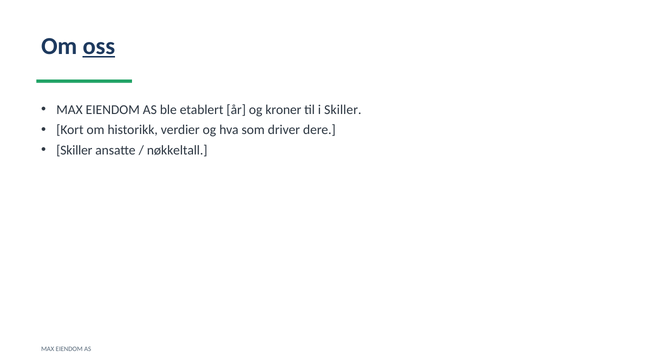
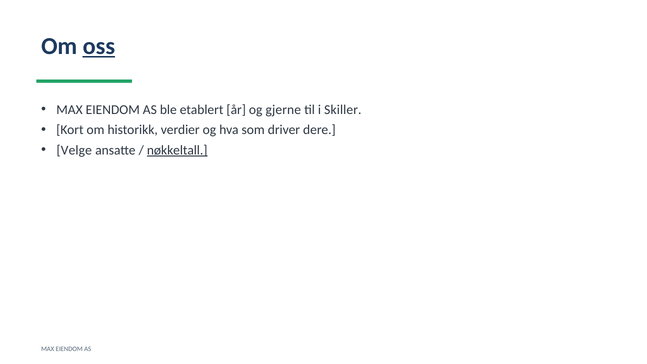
kroner: kroner -> gjerne (283, 110)
Skiller: Skiller -> Velge (74, 150)
nøkkeltall underline: none -> present (177, 150)
